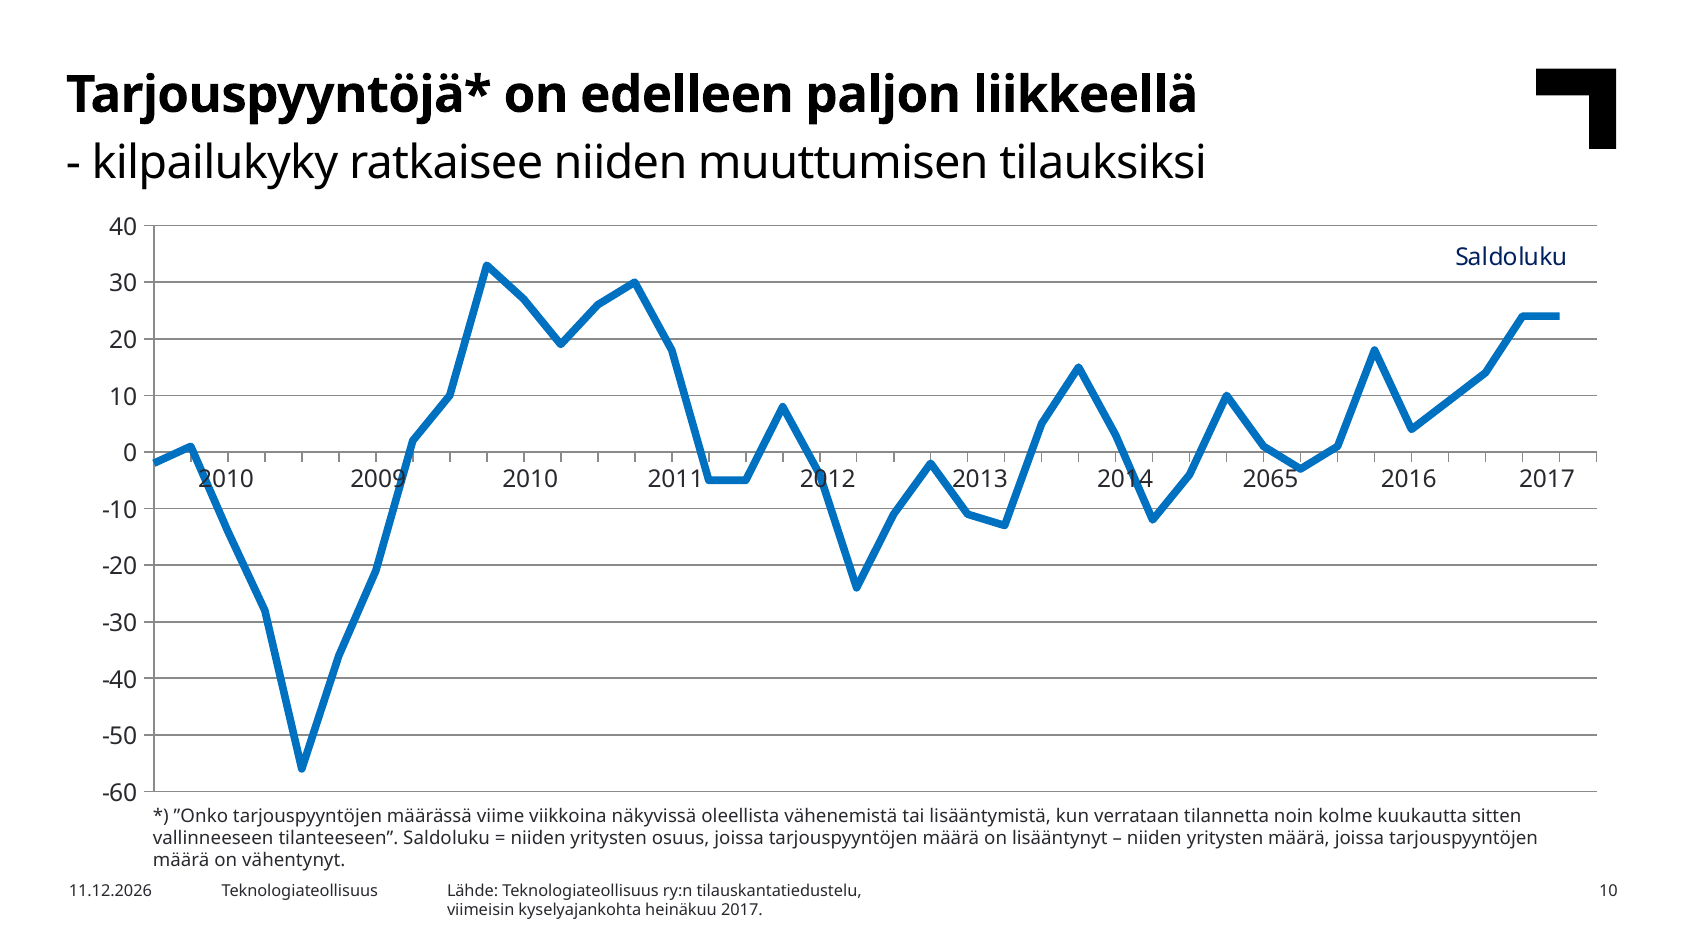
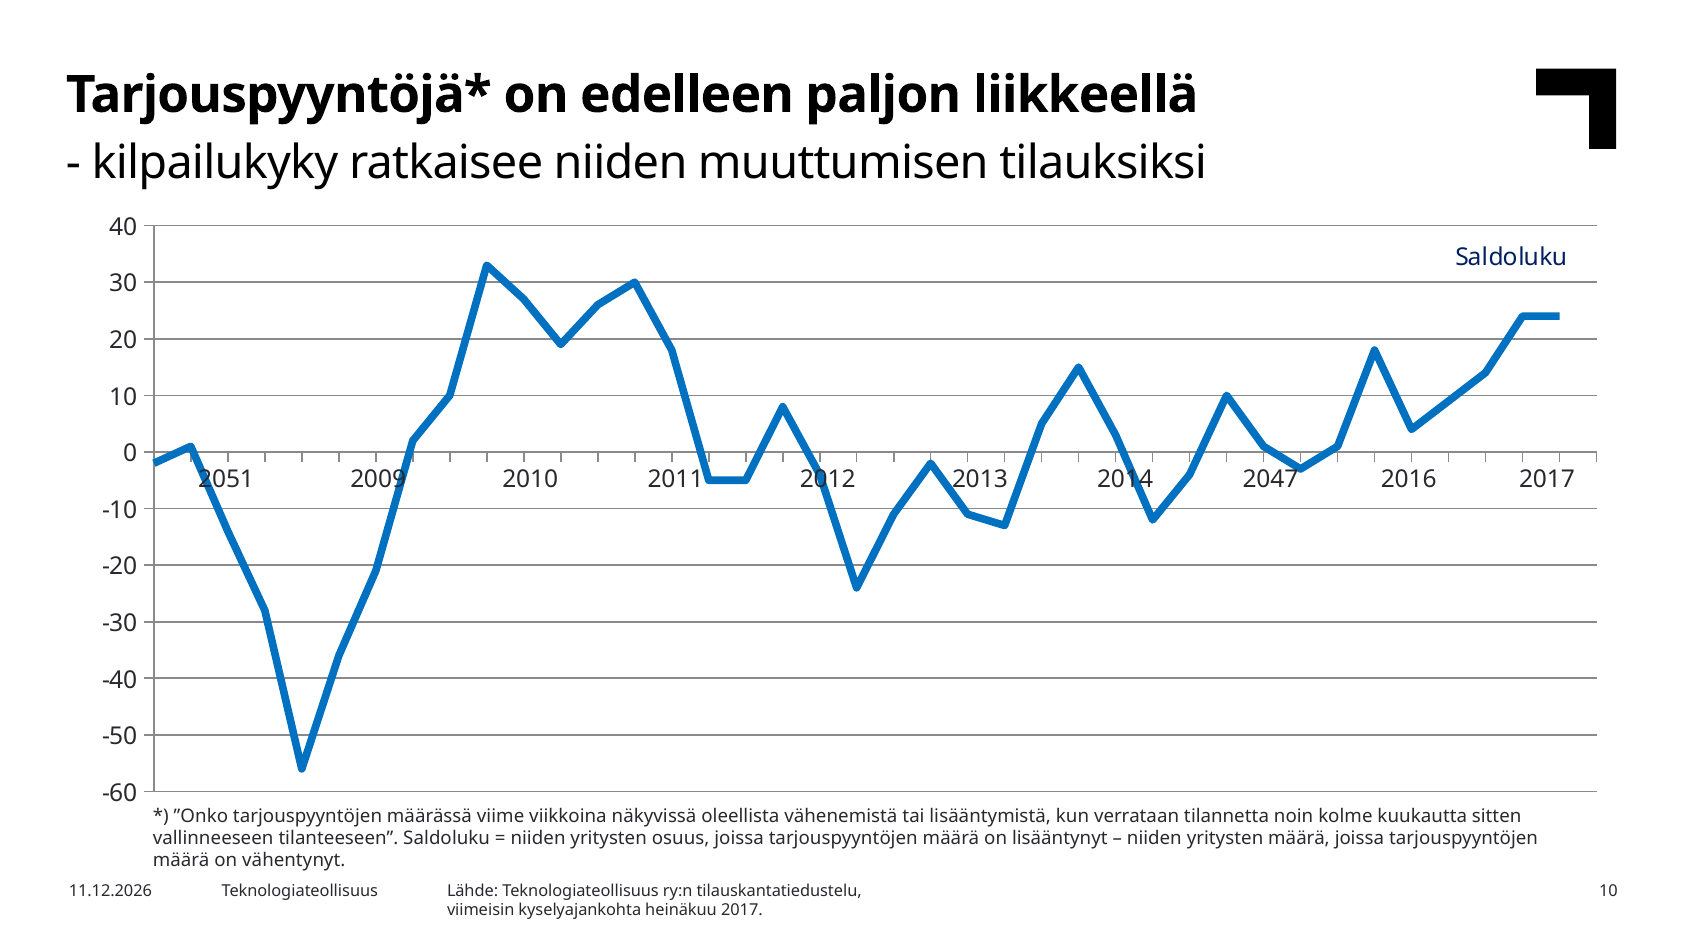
2010: 2010 -> 2051 (226, 479)
2065: 2065 -> 2047 (1270, 479)
